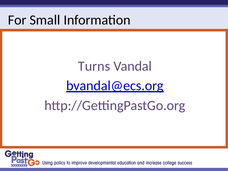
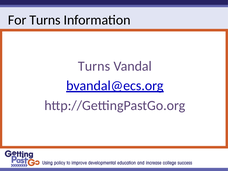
For Small: Small -> Turns (45, 20)
